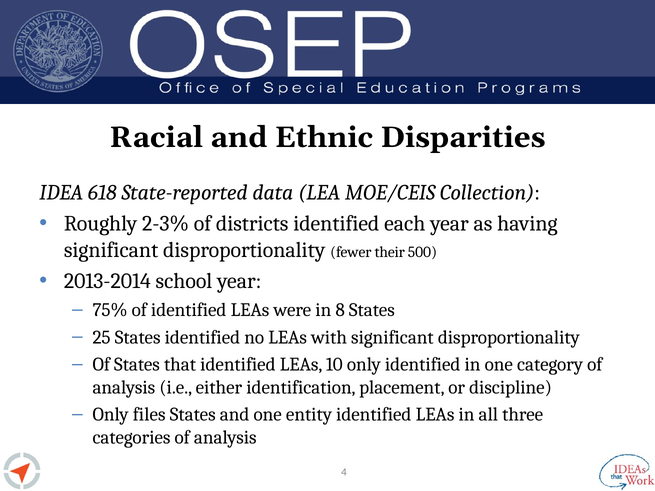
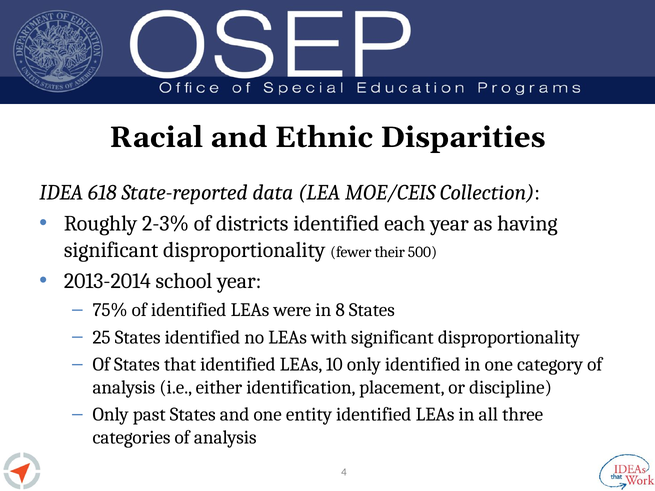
files: files -> past (149, 415)
